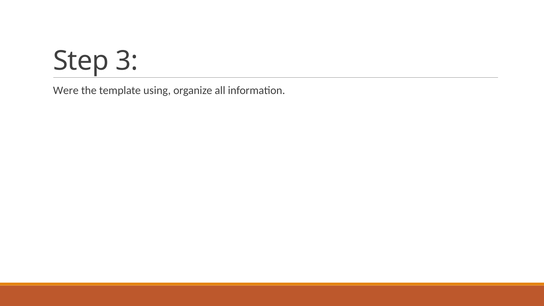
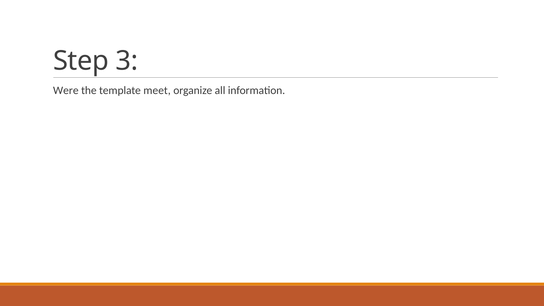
using: using -> meet (157, 90)
